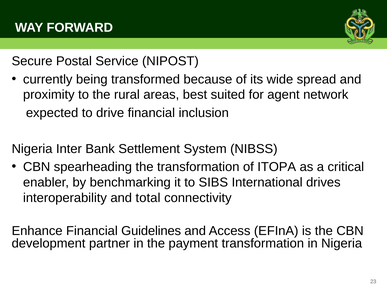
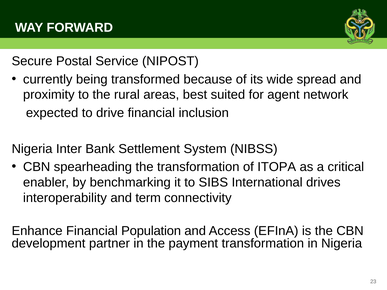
total: total -> term (148, 198)
Guidelines: Guidelines -> Population (151, 231)
